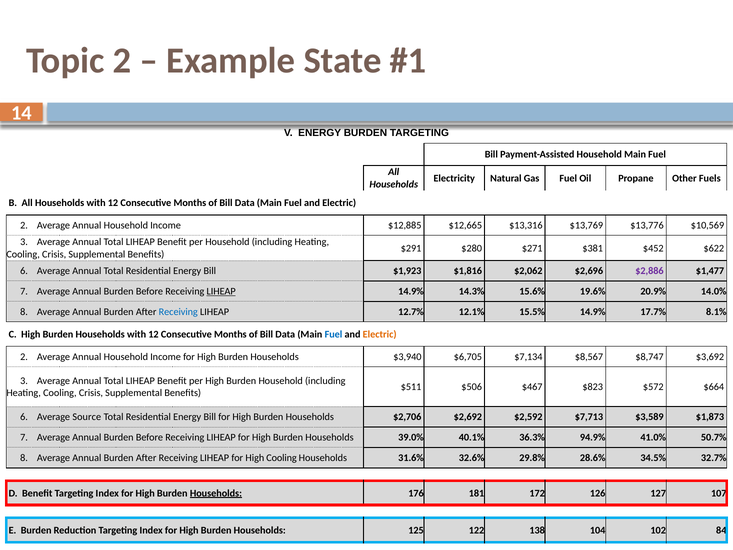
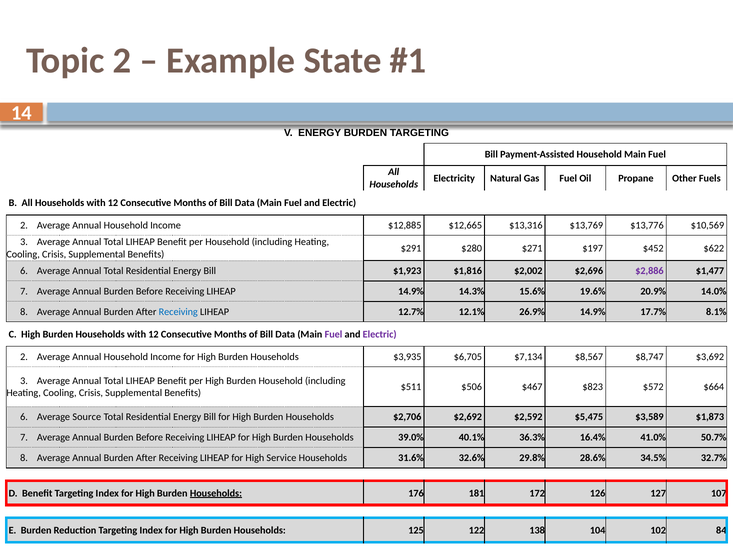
$381: $381 -> $197 (593, 248)
$2,062: $2,062 -> $2,002 (528, 271)
LIHEAP underline: present -> none (221, 291)
15.5%: 15.5% -> 26.9% (532, 312)
Fuel colour: blue -> purple (333, 334)
Electric colour: orange -> purple (380, 334)
$3,940: $3,940 -> $3,935 (407, 357)
$7,713: $7,713 -> $5,475 (589, 417)
94.9%: 94.9% -> 16.4% (593, 437)
High Cooling: Cooling -> Service (281, 458)
